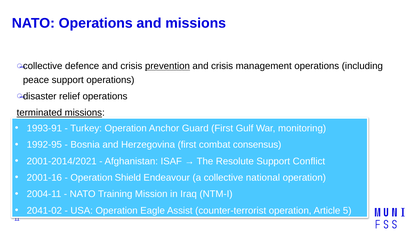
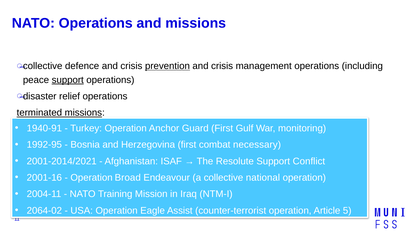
support underline: none -> present (68, 80)
1993-91: 1993-91 -> 1940-91 (44, 128)
consensus: consensus -> necessary (257, 145)
Shield: Shield -> Broad (128, 178)
2041-02: 2041-02 -> 2064-02 (44, 211)
